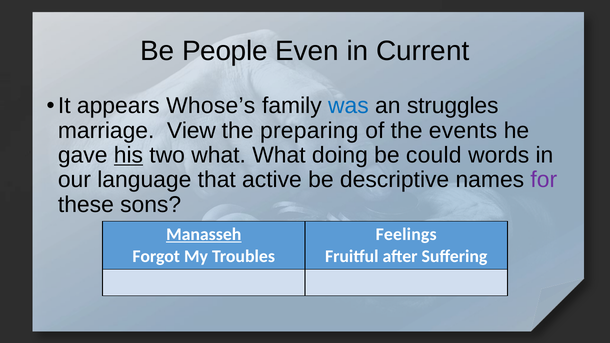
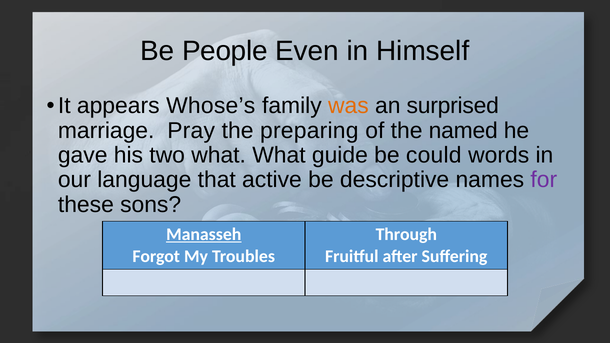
Current: Current -> Himself (423, 51)
was colour: blue -> orange (348, 106)
struggles: struggles -> surprised (453, 106)
View: View -> Pray (191, 131)
events: events -> named (463, 131)
his underline: present -> none (128, 155)
doing: doing -> guide (340, 155)
Feelings: Feelings -> Through (406, 235)
